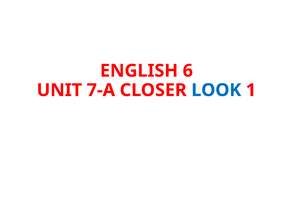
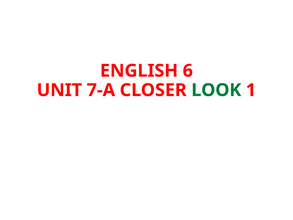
LOOK colour: blue -> green (216, 90)
